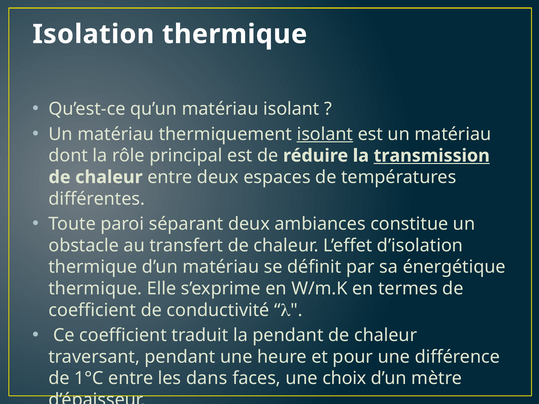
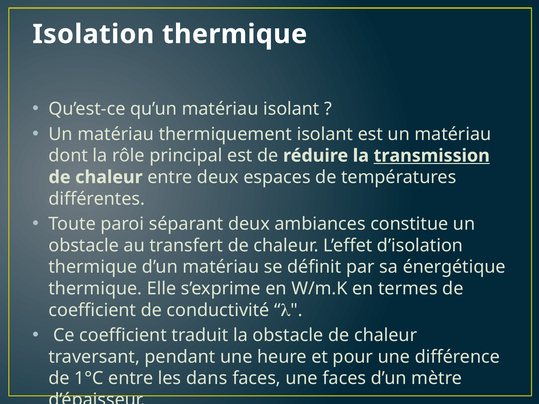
isolant underline: present -> none (325, 134)
la pendant: pendant -> obstacle (288, 335)
une choix: choix -> faces (344, 379)
